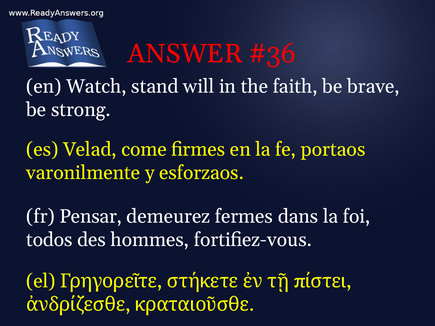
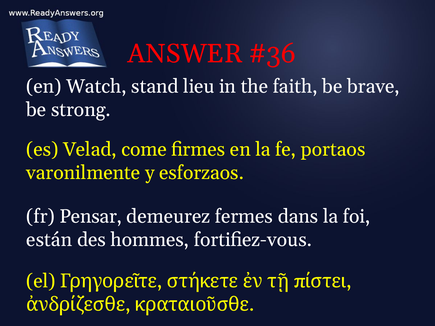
will: will -> lieu (199, 87)
todos: todos -> están (49, 240)
